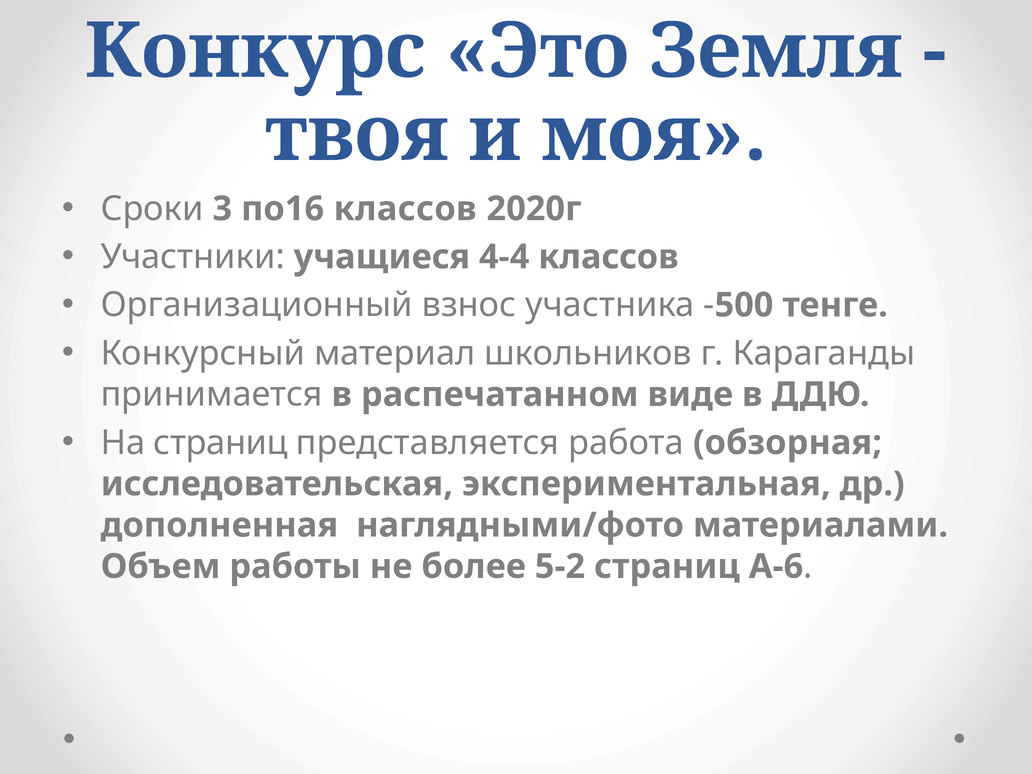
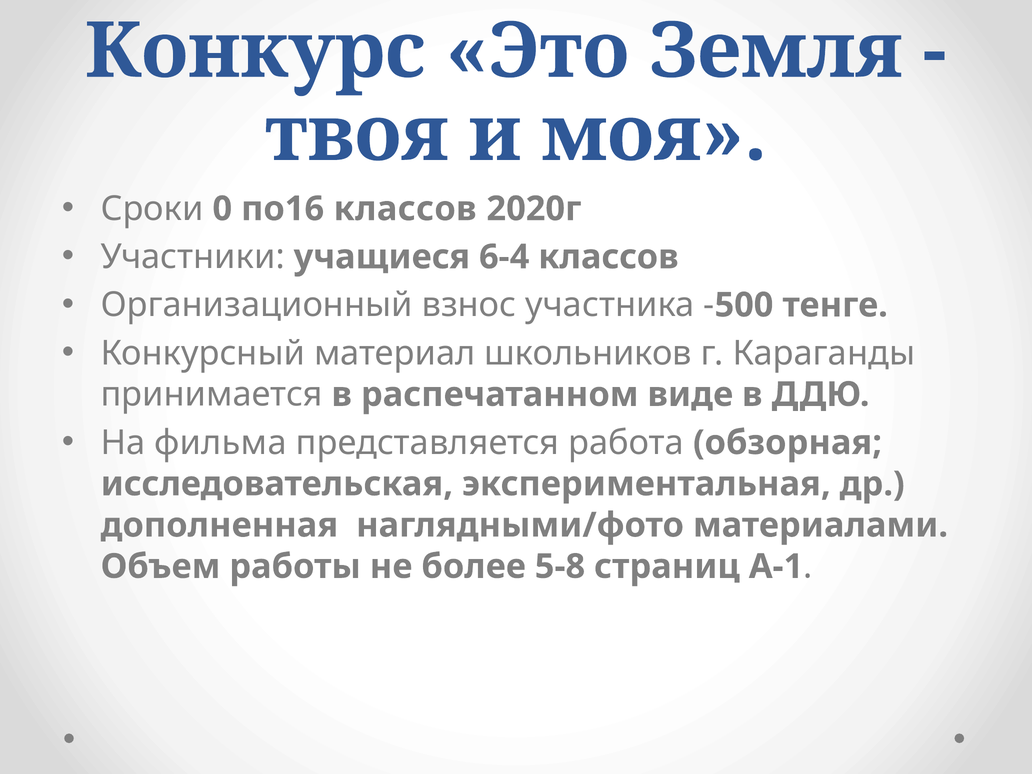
3: 3 -> 0 (222, 209)
4-4: 4-4 -> 6-4 (504, 257)
На страниц: страниц -> фильма (220, 443)
5-2: 5-2 -> 5-8 (560, 567)
А-6: А-6 -> А-1 (776, 567)
